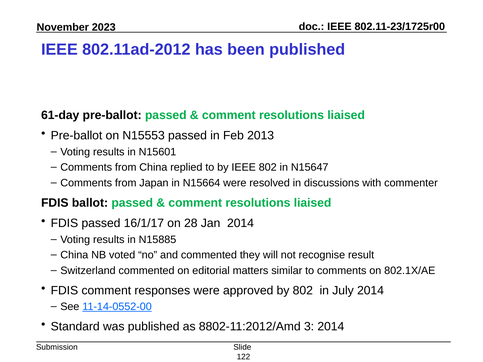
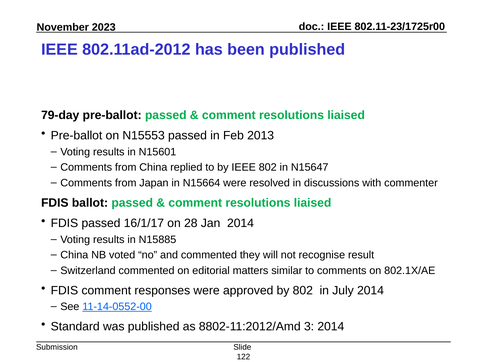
61-day: 61-day -> 79-day (60, 115)
